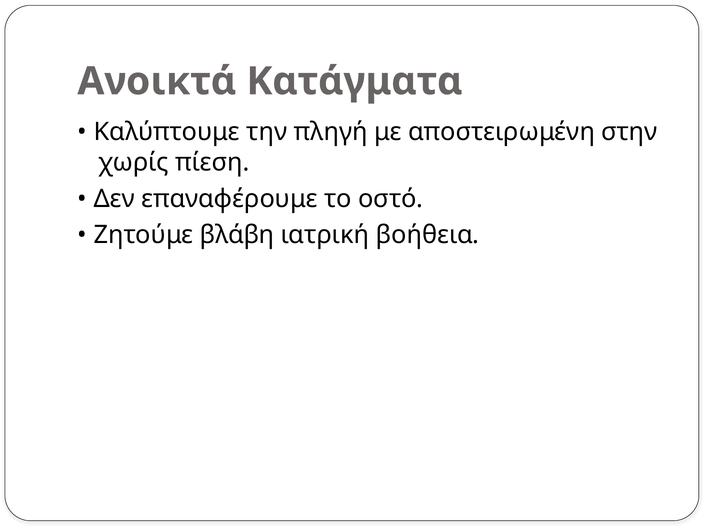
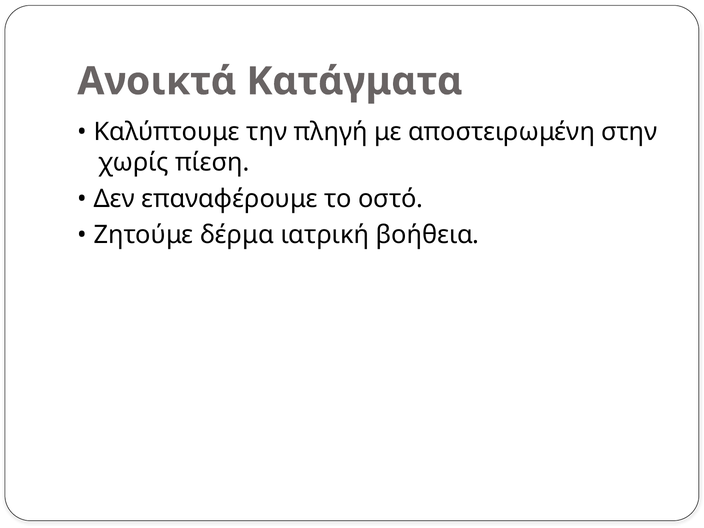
βλάβη: βλάβη -> δέρμα (237, 235)
